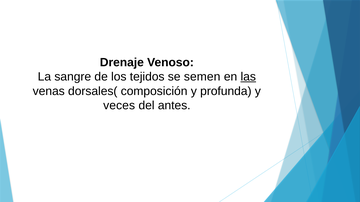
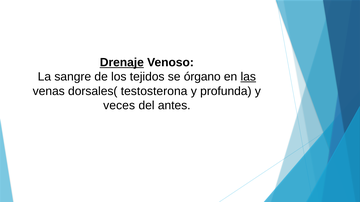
Drenaje underline: none -> present (122, 63)
semen: semen -> órgano (202, 77)
composición: composición -> testosterona (154, 91)
